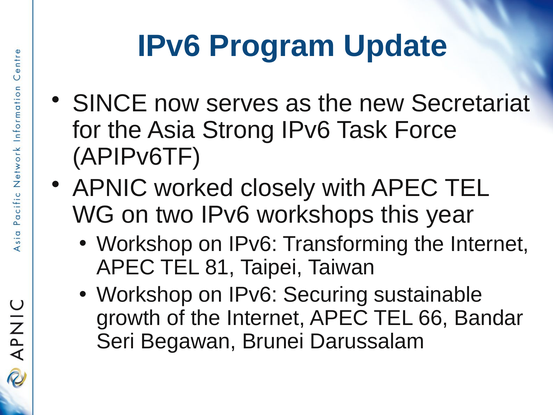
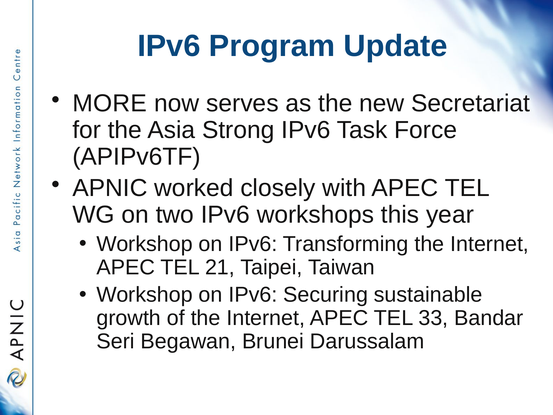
SINCE: SINCE -> MORE (110, 103)
81: 81 -> 21 (220, 267)
66: 66 -> 33 (433, 318)
